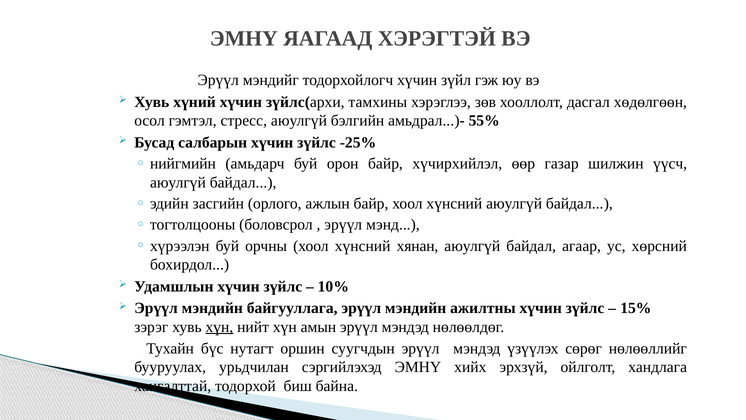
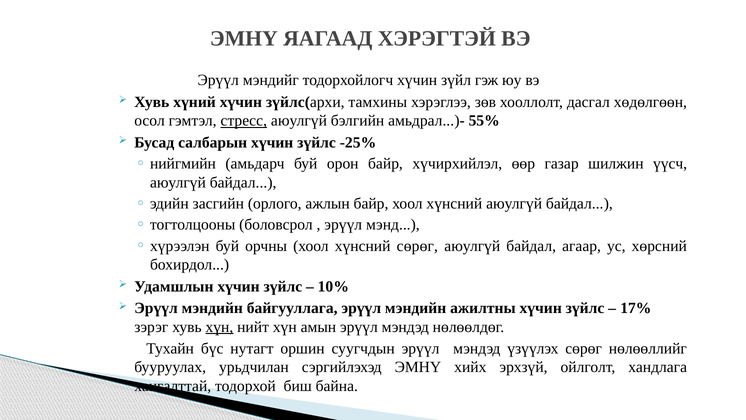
стресс underline: none -> present (244, 121)
хүнсний хянан: хянан -> сөрөг (417, 246)
15%: 15% -> 17% (636, 308)
